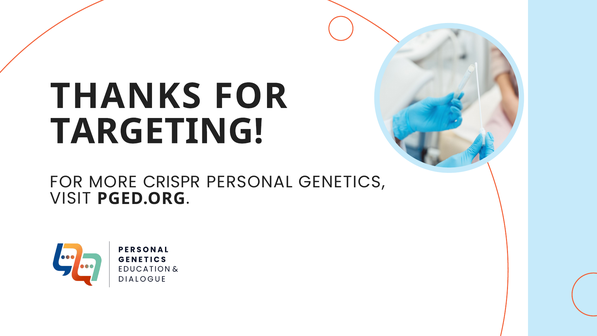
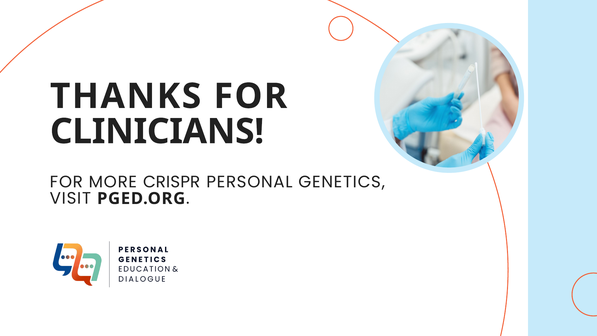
TARGETING: TARGETING -> CLINICIANS (157, 131)
